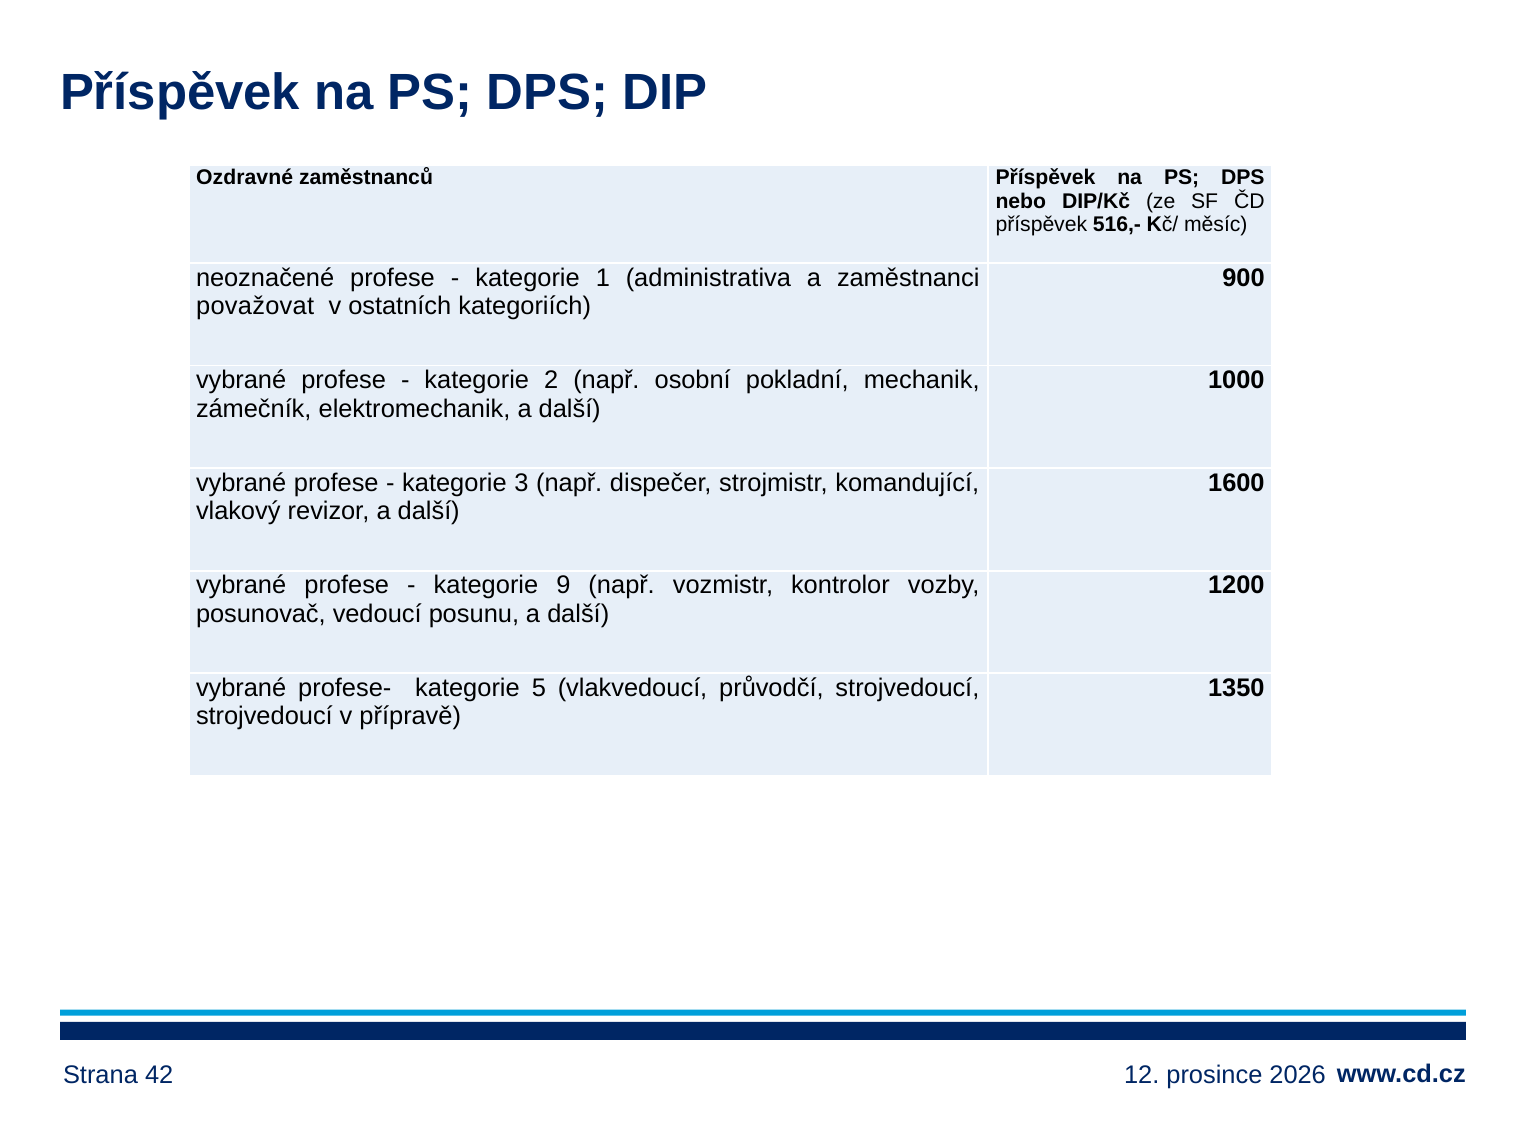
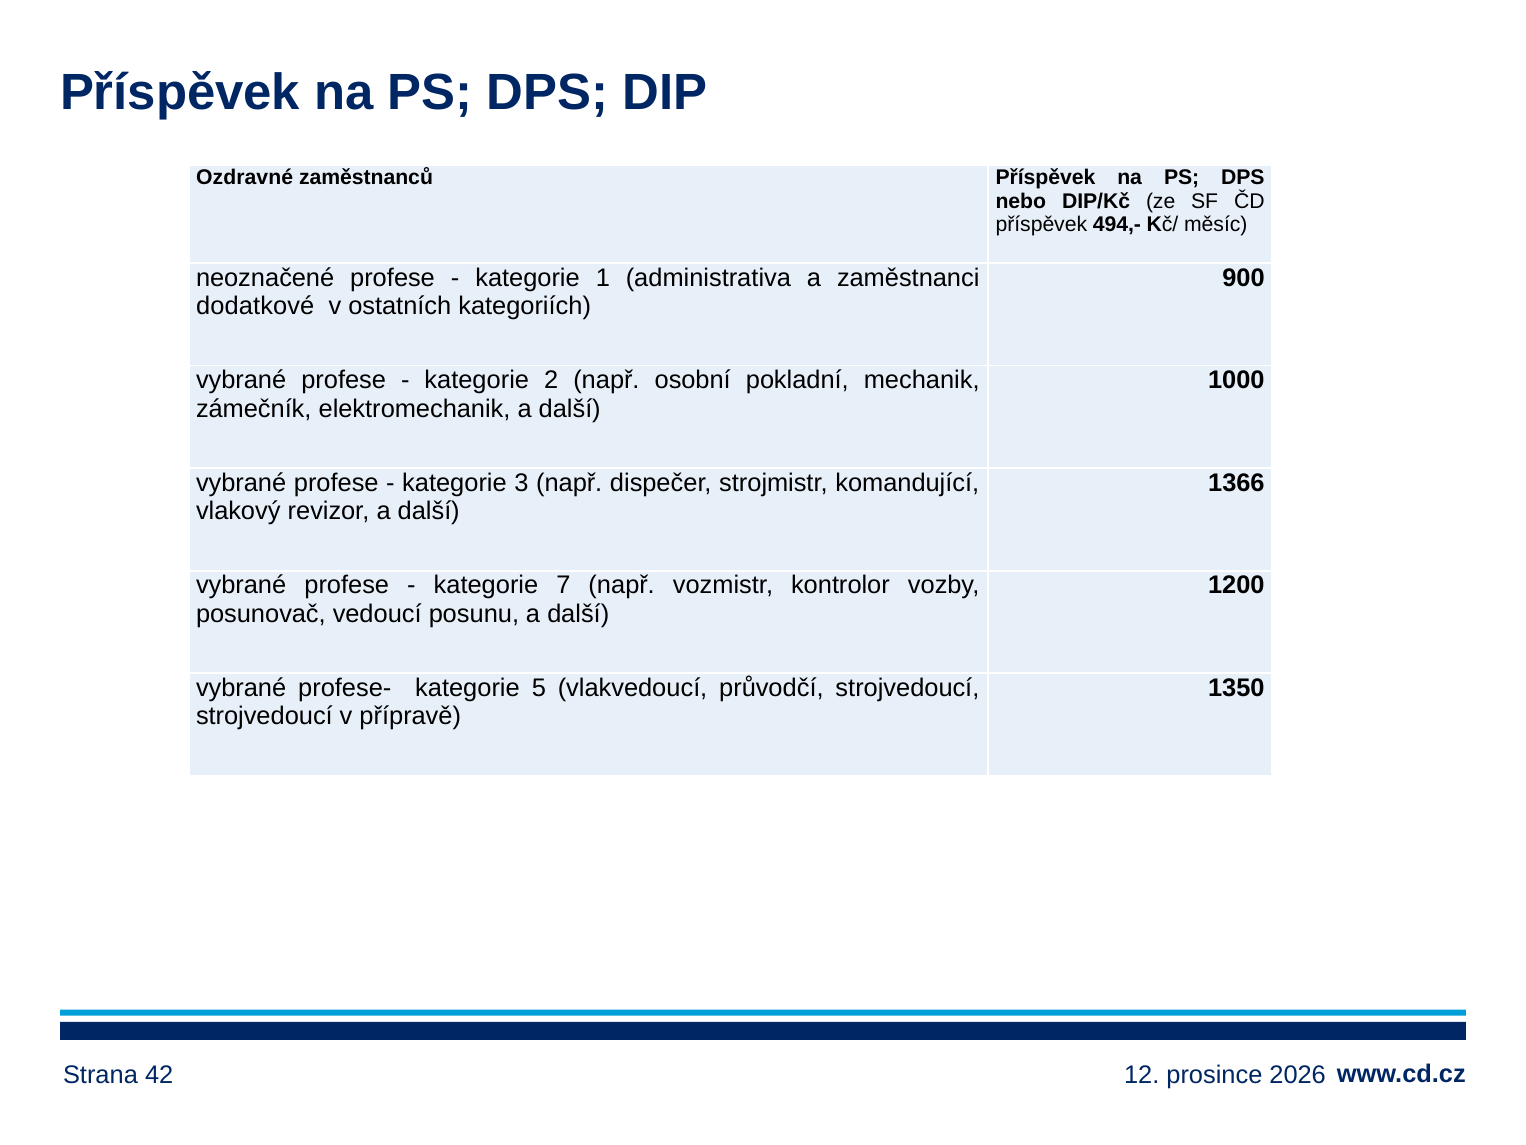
516,-: 516,- -> 494,- (1117, 225)
považovat: považovat -> dodatkové (255, 306)
1600: 1600 -> 1366 (1236, 483)
9: 9 -> 7 (563, 585)
